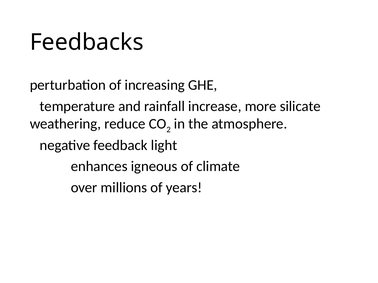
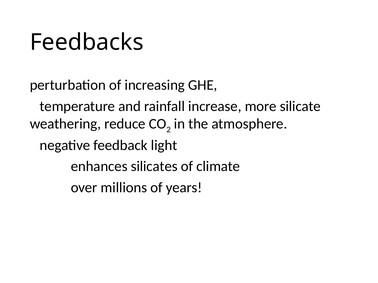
igneous: igneous -> silicates (154, 167)
